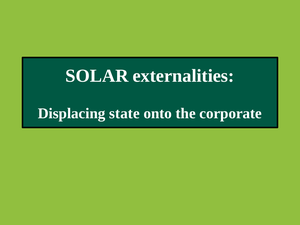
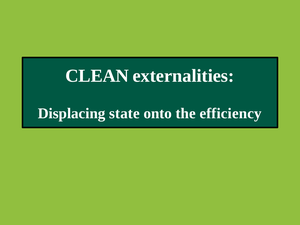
SOLAR: SOLAR -> CLEAN (97, 76)
corporate: corporate -> efficiency (231, 114)
